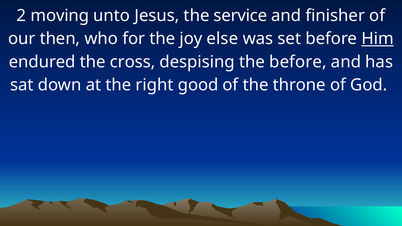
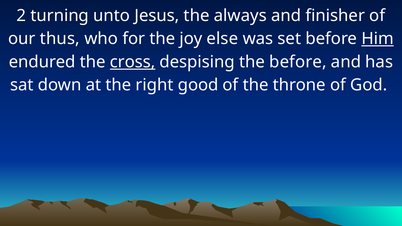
moving: moving -> turning (60, 16)
service: service -> always (240, 16)
then: then -> thus (60, 39)
cross underline: none -> present (133, 62)
